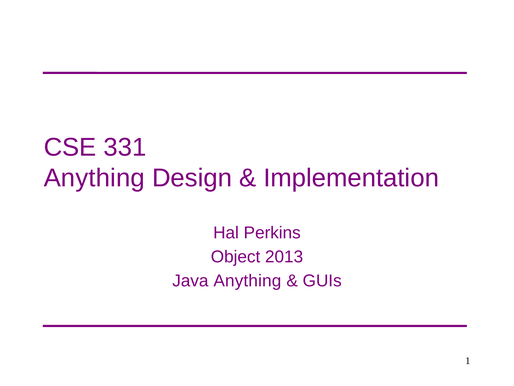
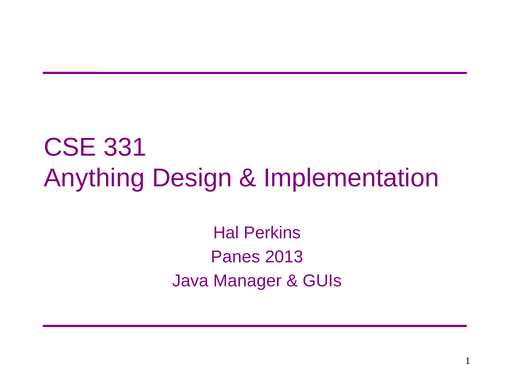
Object: Object -> Panes (235, 256)
Java Anything: Anything -> Manager (247, 280)
